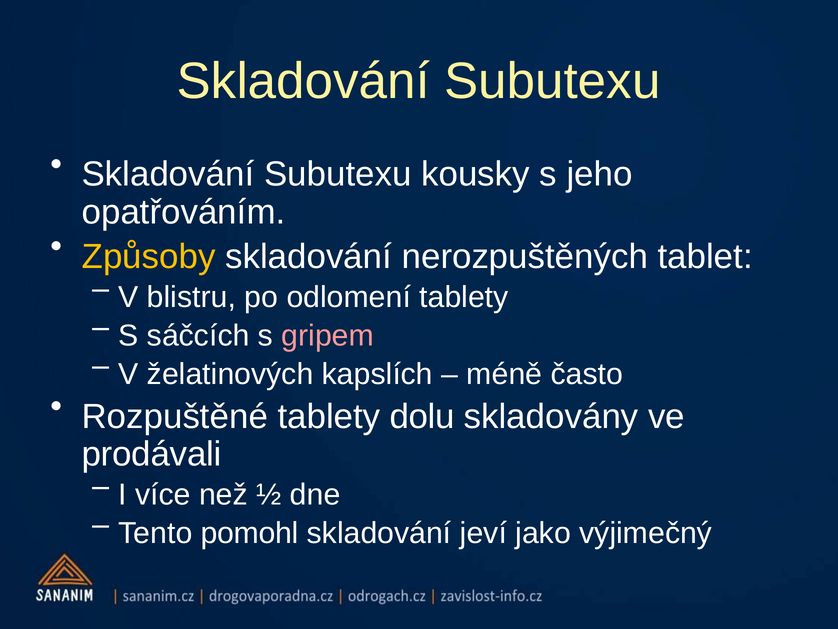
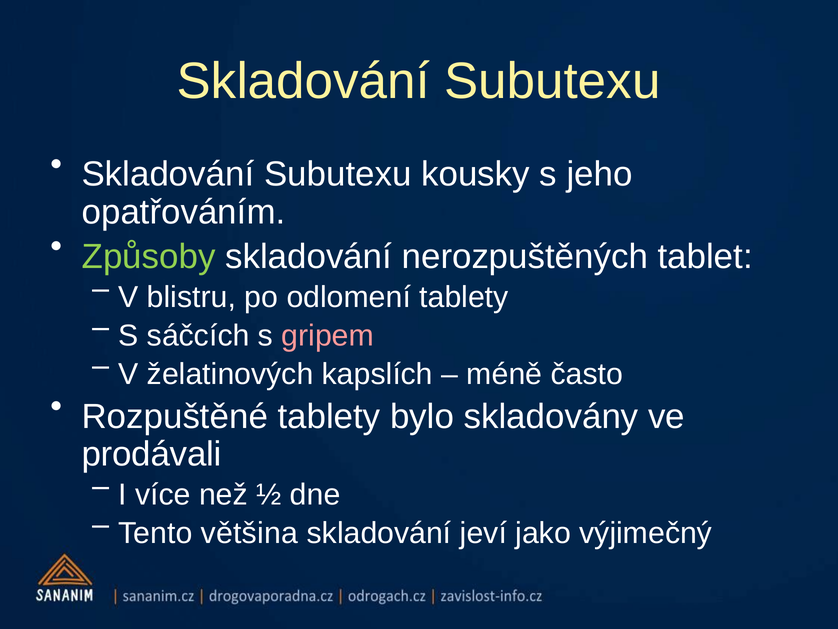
Způsoby colour: yellow -> light green (149, 256)
dolu: dolu -> bylo (422, 416)
pomohl: pomohl -> většina (249, 533)
